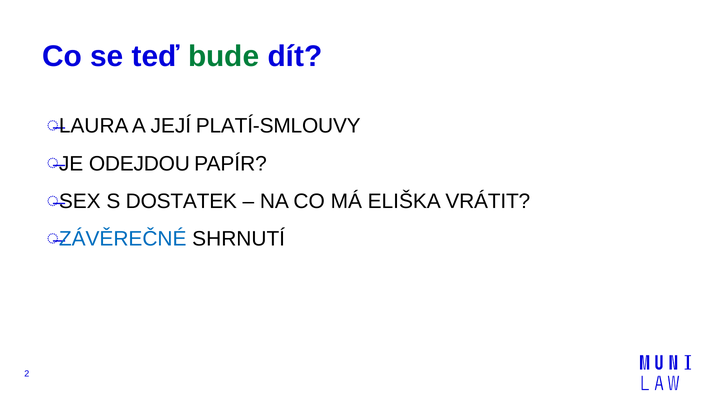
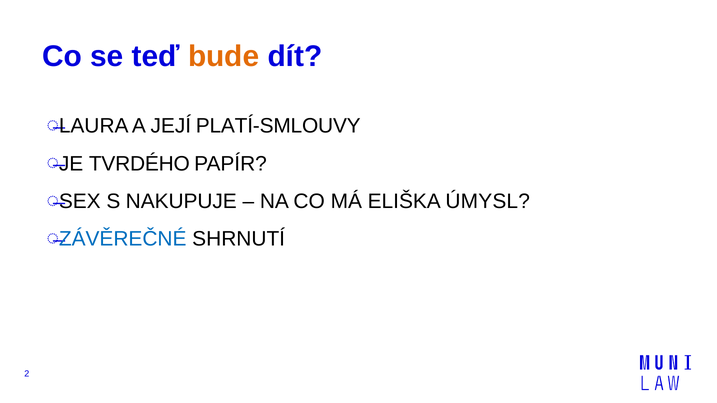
bude colour: green -> orange (224, 56)
ODEJDOU: ODEJDOU -> TVRDÉHO (139, 164)
DOSTATEK: DOSTATEK -> NAKUPUJE (181, 201)
VRÁTIT: VRÁTIT -> ÚMYSL (488, 201)
